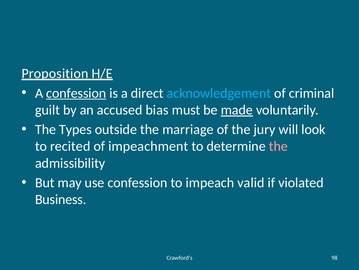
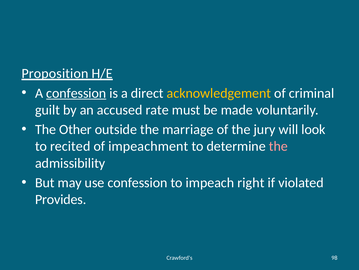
acknowledgement colour: light blue -> yellow (219, 93)
bias: bias -> rate (157, 110)
made underline: present -> none (237, 110)
Types: Types -> Other (75, 129)
valid: valid -> right (251, 182)
Business: Business -> Provides (61, 199)
